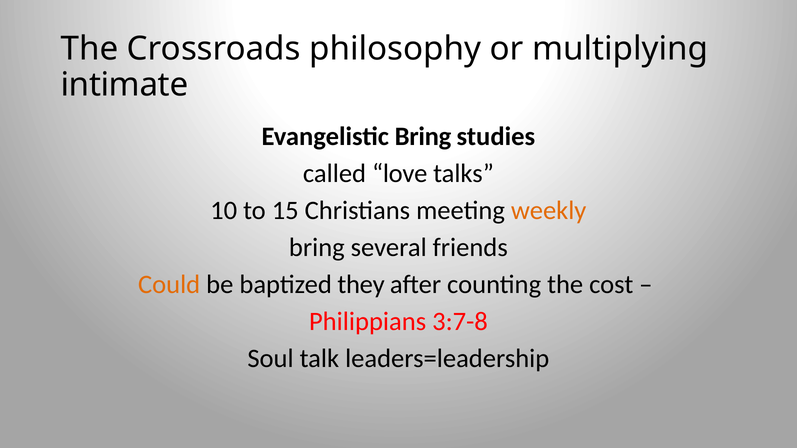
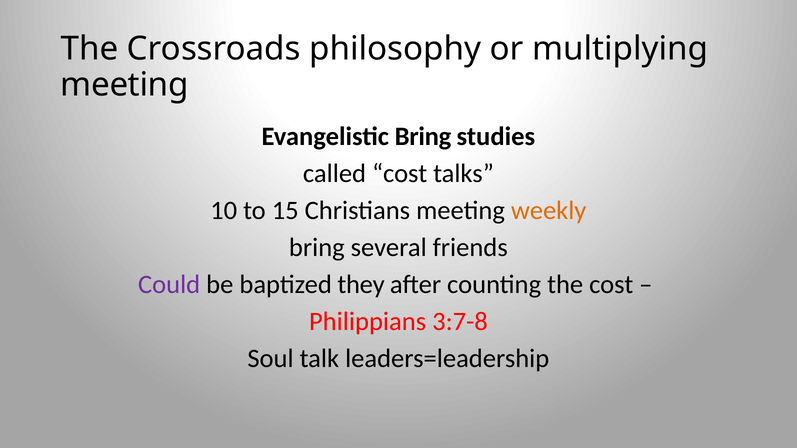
intimate: intimate -> meeting (124, 85)
called love: love -> cost (400, 174)
Could colour: orange -> purple (169, 285)
